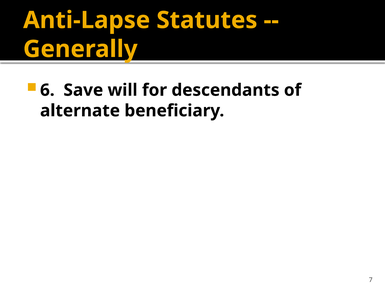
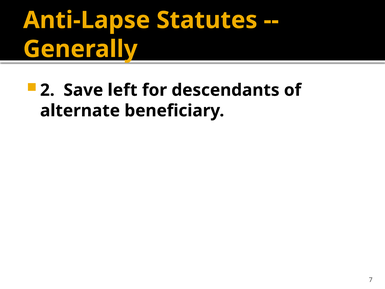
6: 6 -> 2 (47, 90)
will: will -> left (123, 90)
